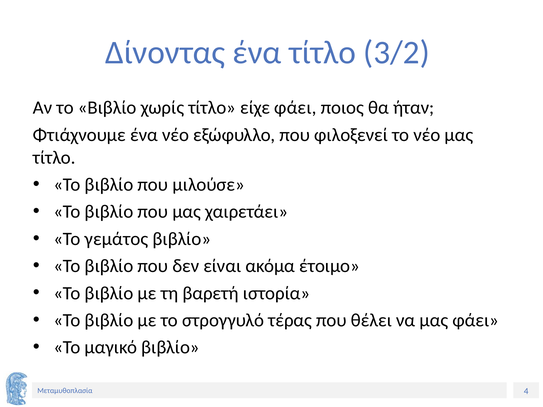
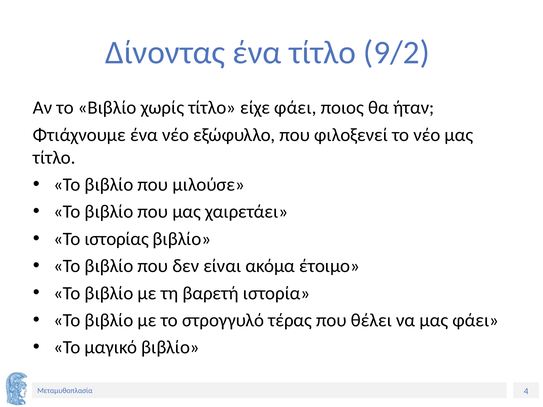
3/2: 3/2 -> 9/2 (397, 53)
γεμάτος: γεμάτος -> ιστορίας (117, 239)
